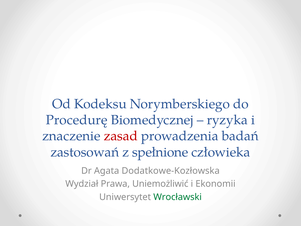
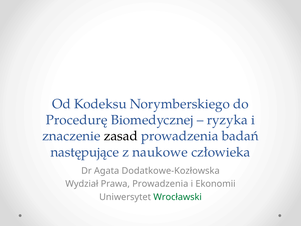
zasad colour: red -> black (121, 136)
zastosowań: zastosowań -> następujące (85, 152)
spełnione: spełnione -> naukowe (160, 152)
Prawa Uniemożliwić: Uniemożliwić -> Prowadzenia (160, 184)
